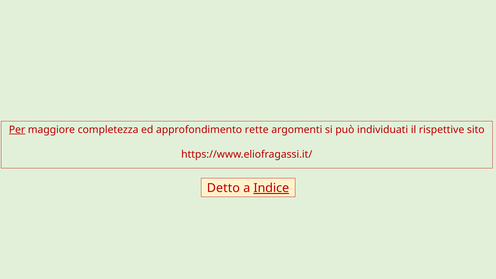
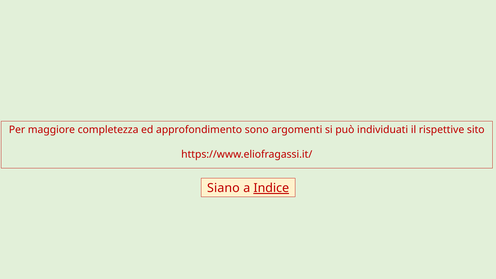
Per underline: present -> none (17, 130)
rette: rette -> sono (257, 130)
Detto: Detto -> Siano (223, 188)
